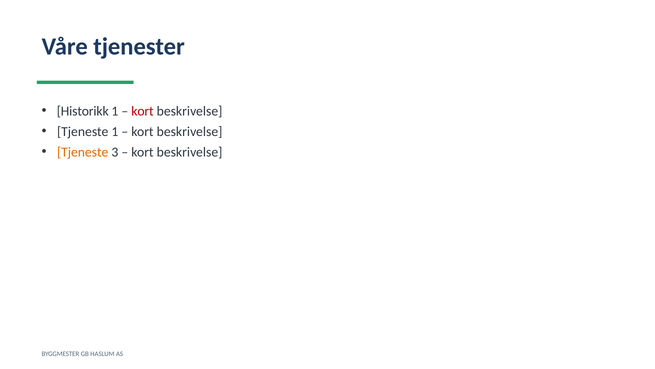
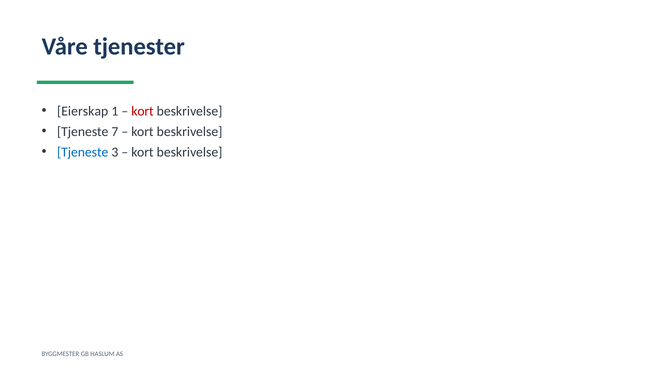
Historikk: Historikk -> Eierskap (83, 111)
Tjeneste 1: 1 -> 7 (115, 131)
Tjeneste colour: orange -> blue (83, 152)
